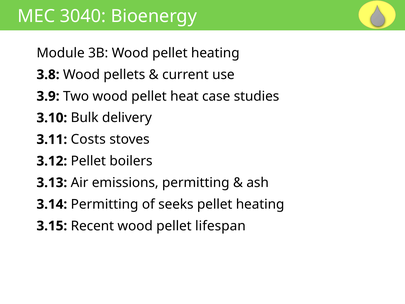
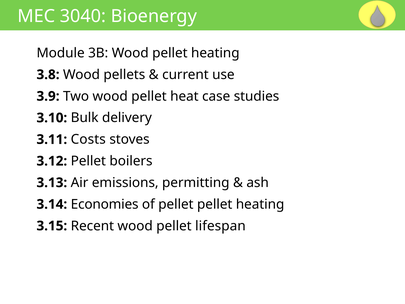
3.14 Permitting: Permitting -> Economies (105, 204)
of seeks: seeks -> pellet (176, 204)
